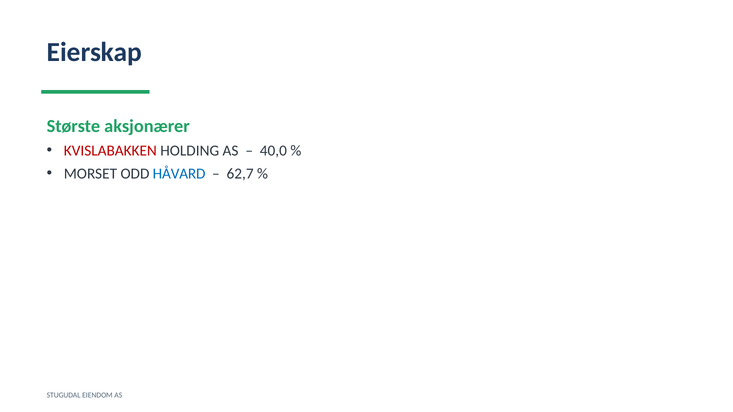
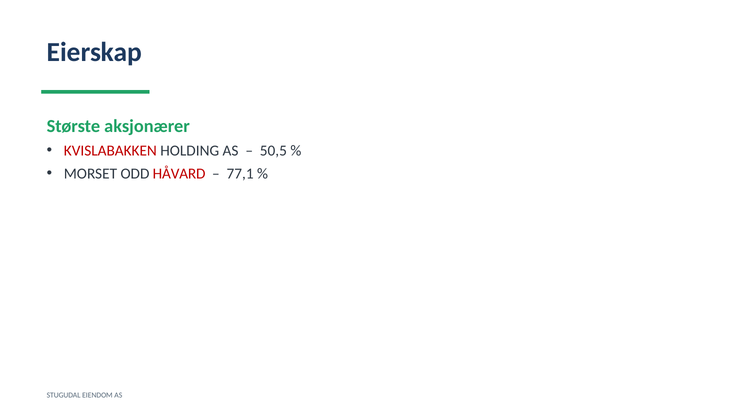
40,0: 40,0 -> 50,5 (273, 151)
HÅVARD colour: blue -> red (179, 174)
62,7: 62,7 -> 77,1 (240, 174)
